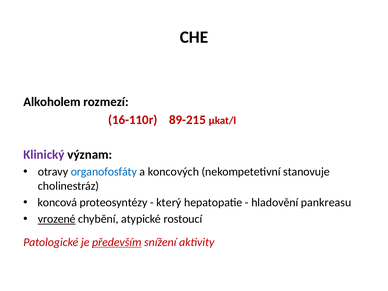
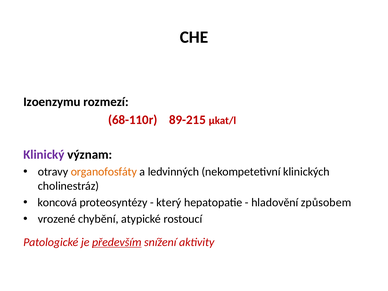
Alkoholem: Alkoholem -> Izoenzymu (52, 102)
16-110r: 16-110r -> 68-110r (133, 120)
organofosfáty colour: blue -> orange (104, 172)
koncových: koncových -> ledvinných (173, 172)
stanovuje: stanovuje -> klinických (306, 172)
pankreasu: pankreasu -> způsobem (326, 203)
vrozené underline: present -> none (57, 219)
